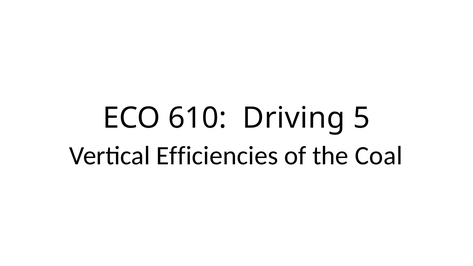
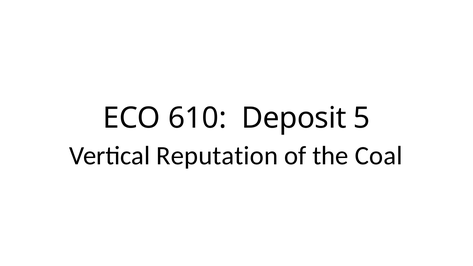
Driving: Driving -> Deposit (294, 118)
Efficiencies: Efficiencies -> Reputation (217, 156)
